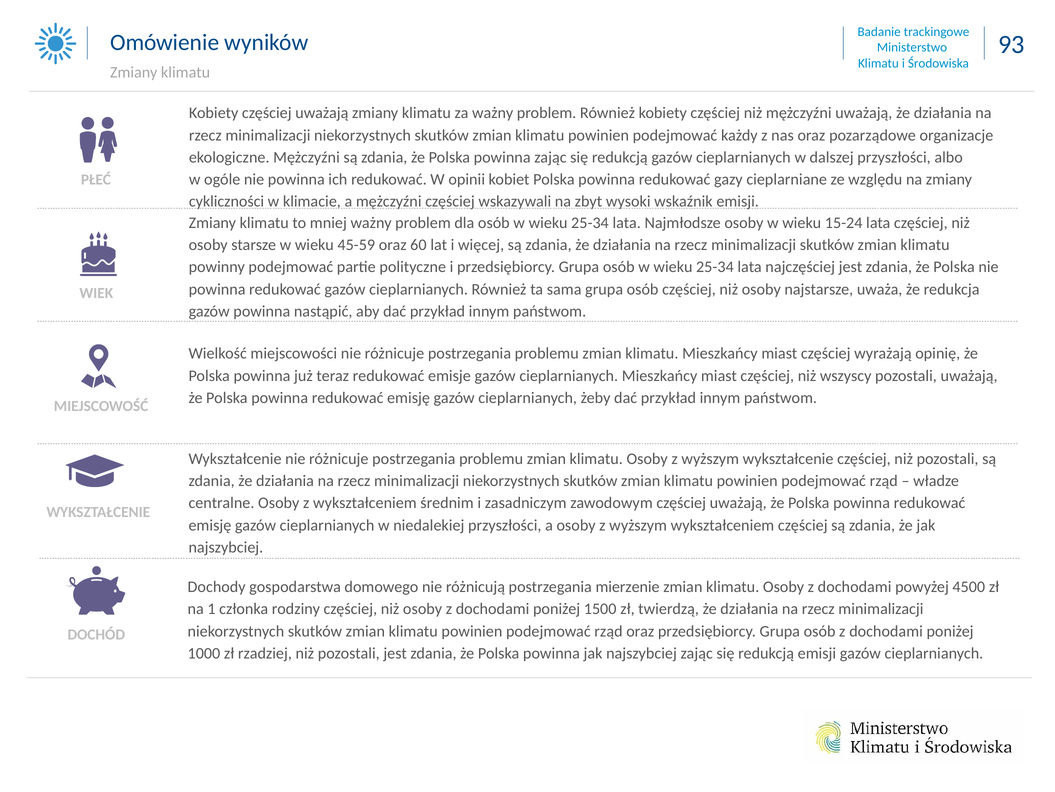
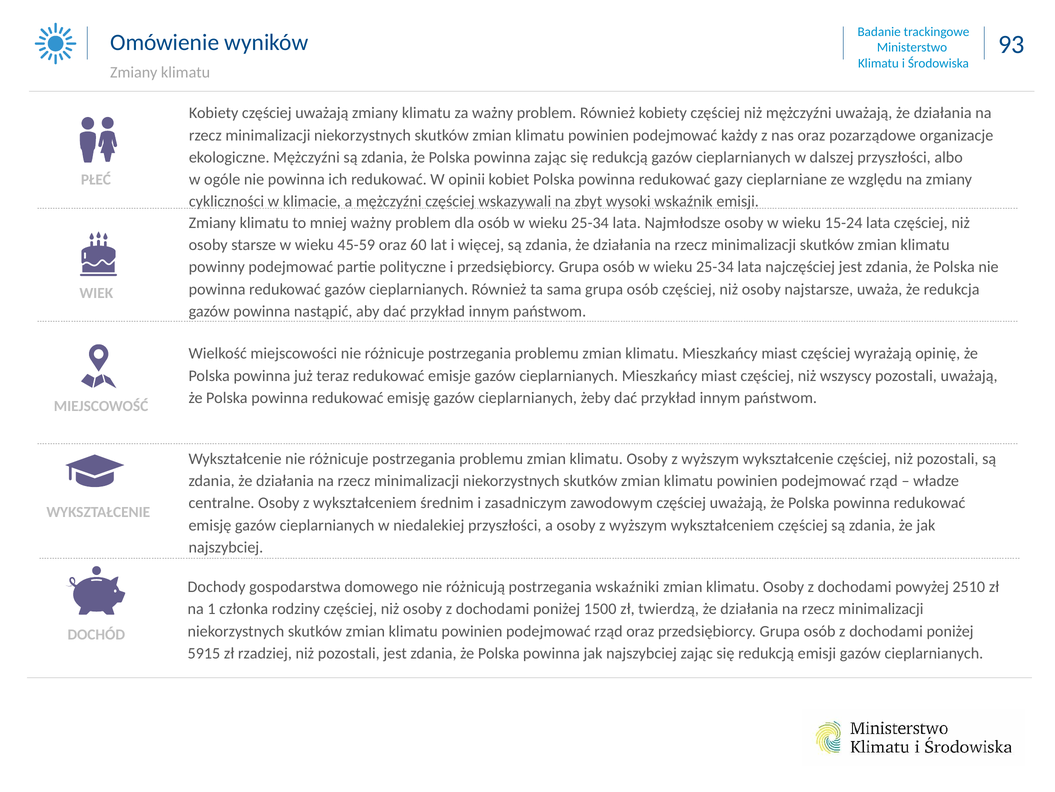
mierzenie: mierzenie -> wskaźniki (627, 586)
4500: 4500 -> 2510 (969, 586)
1000: 1000 -> 5915 (204, 653)
